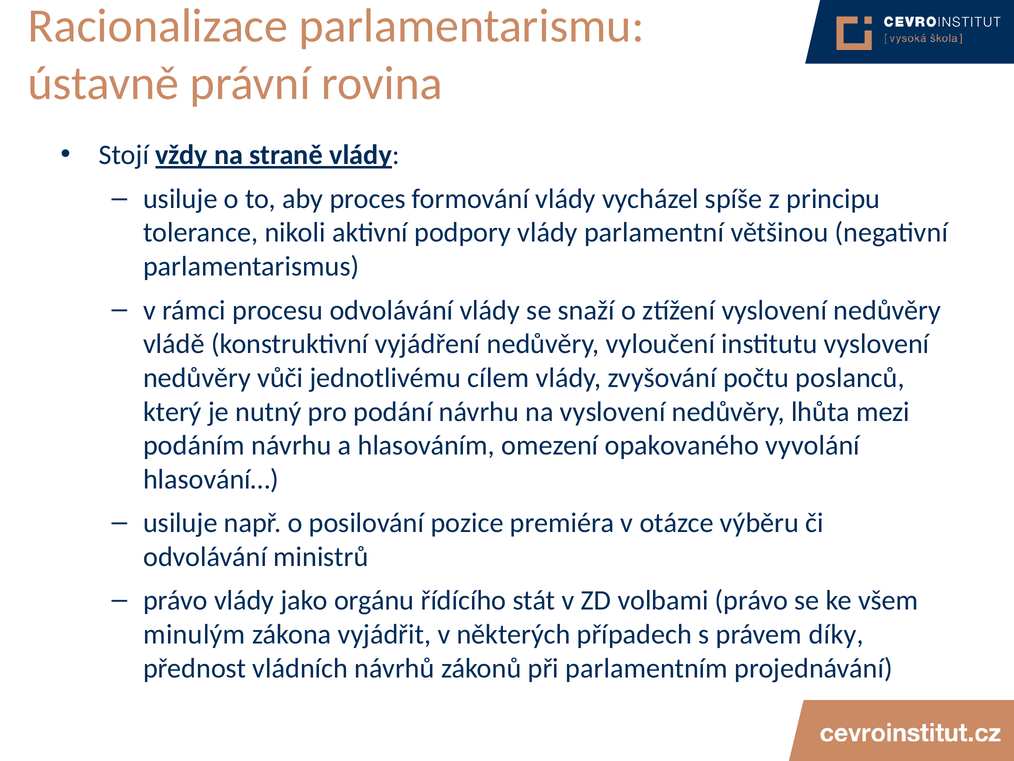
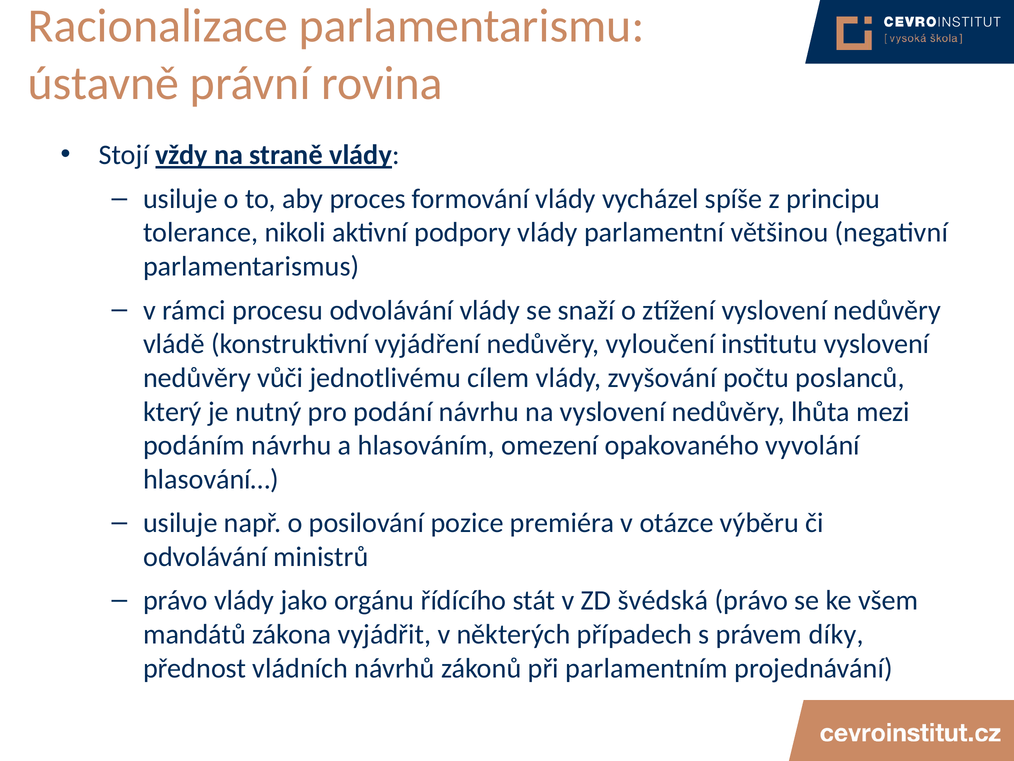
volbami: volbami -> švédská (663, 600)
minulým: minulým -> mandátů (195, 634)
